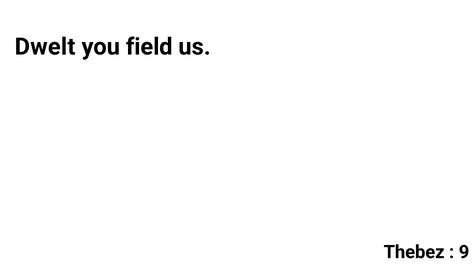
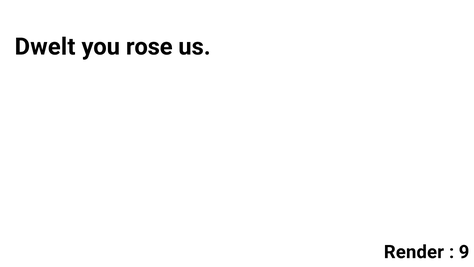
field: field -> rose (149, 47)
Thebez: Thebez -> Render (414, 252)
